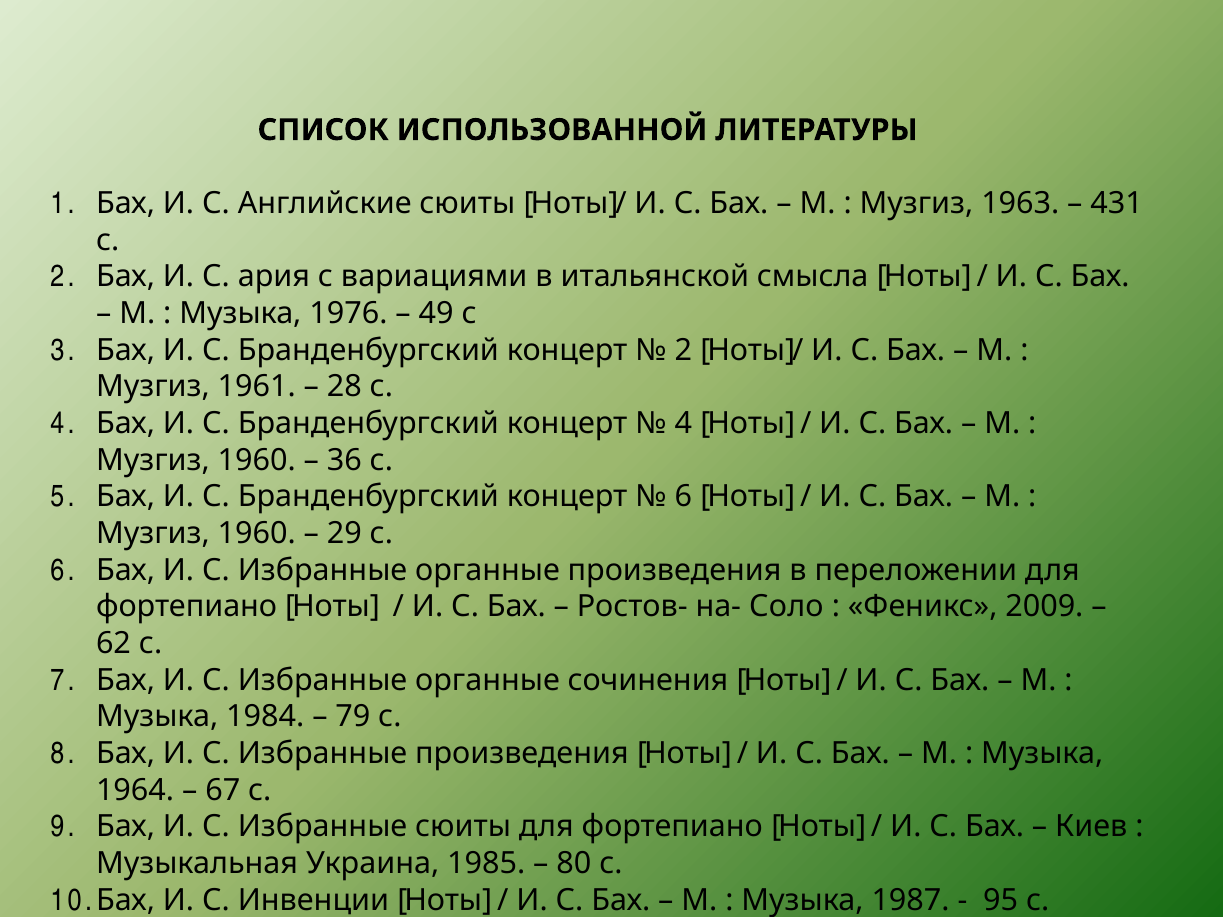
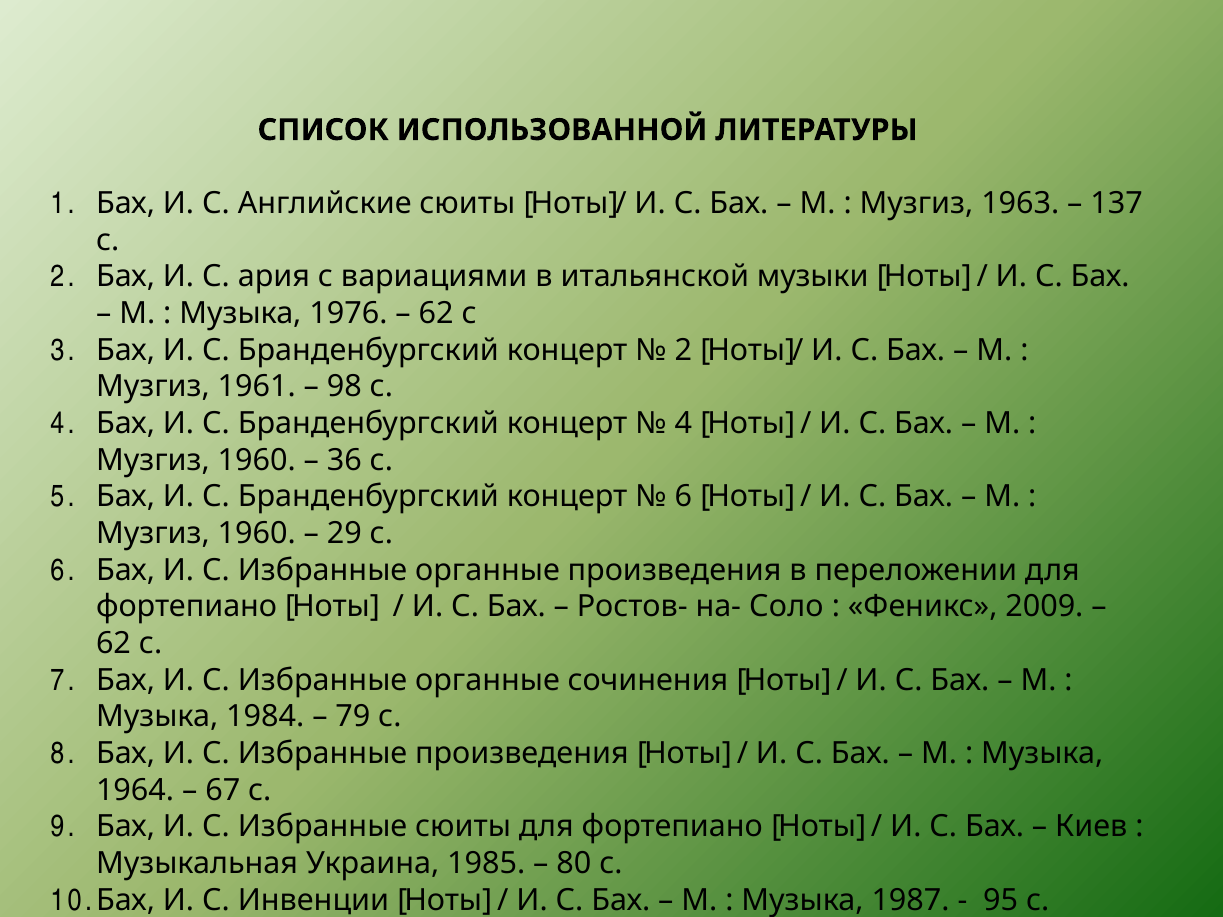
431: 431 -> 137 (1117, 203)
смысла: смысла -> музыки (813, 277)
49: 49 -> 62 (436, 313)
28: 28 -> 98 (344, 387)
